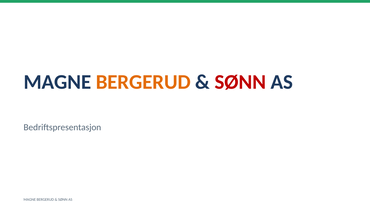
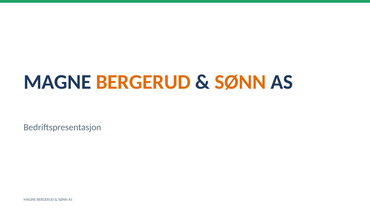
SØNN colour: red -> orange (240, 82)
